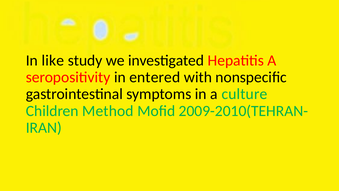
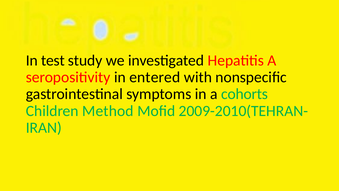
like: like -> test (53, 60)
culture: culture -> cohorts (245, 94)
